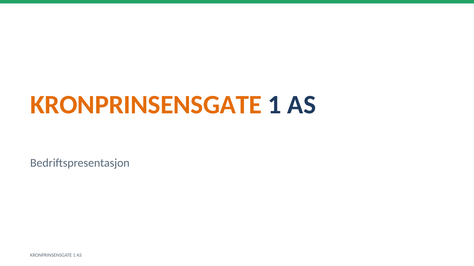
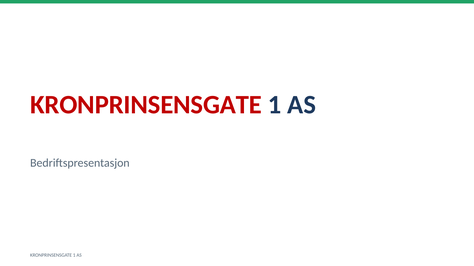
KRONPRINSENSGATE colour: orange -> red (146, 105)
